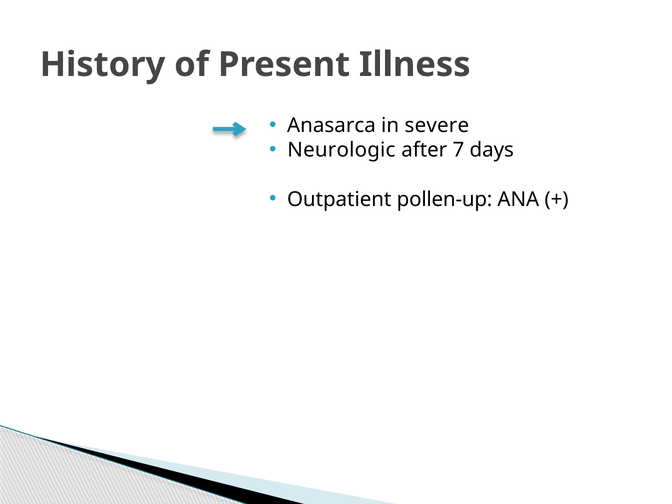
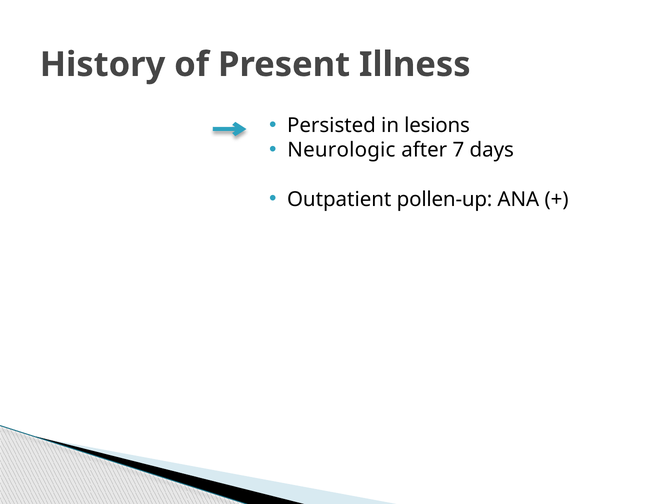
Anasarca: Anasarca -> Persisted (331, 125)
severe: severe -> lesions (437, 125)
